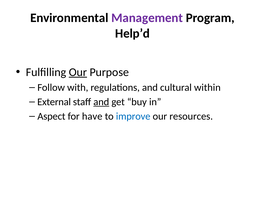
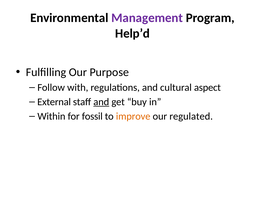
Our underline: present -> none (78, 72)
within: within -> aspect (207, 87)
Aspect: Aspect -> Within (51, 116)
have: have -> fossil (92, 116)
improve colour: blue -> orange (133, 116)
resources: resources -> regulated (191, 116)
